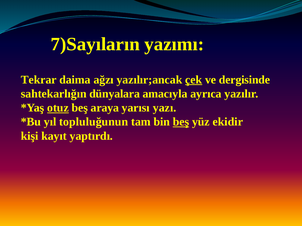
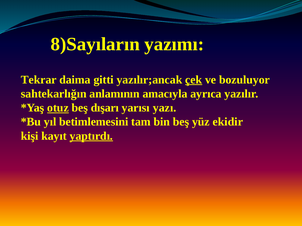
7)Sayıların: 7)Sayıların -> 8)Sayıların (95, 44)
ağzı: ağzı -> gitti (104, 80)
dergisinde: dergisinde -> bozuluyor (244, 80)
dünyalara: dünyalara -> anlamının (115, 94)
araya: araya -> dışarı (105, 108)
topluluğunun: topluluğunun -> betimlemesini (94, 122)
beş underline: present -> none (181, 122)
yaptırdı underline: none -> present (91, 136)
